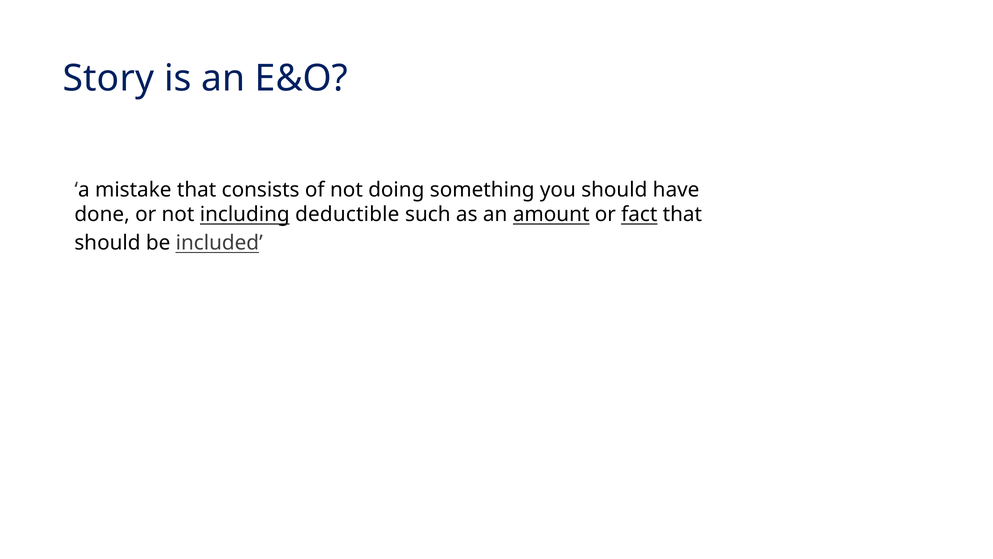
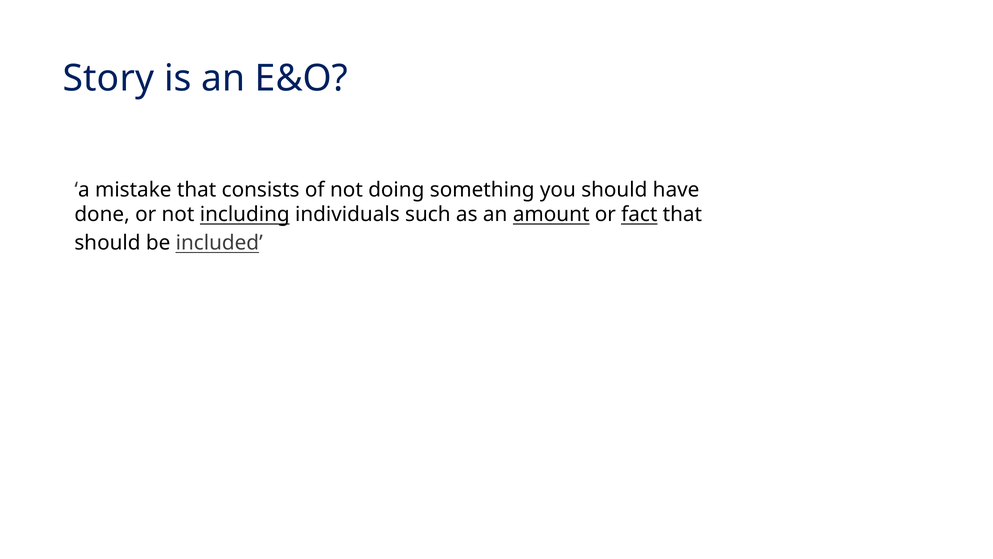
deductible: deductible -> individuals (347, 214)
